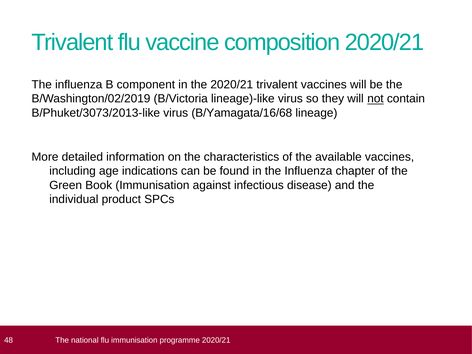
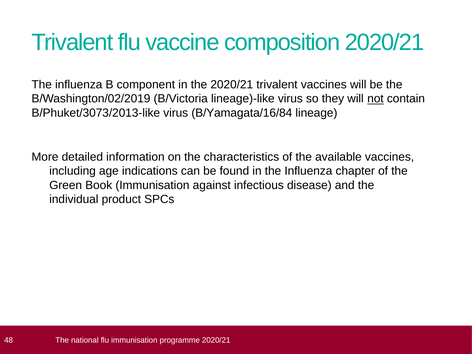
B/Yamagata/16/68: B/Yamagata/16/68 -> B/Yamagata/16/84 (242, 113)
